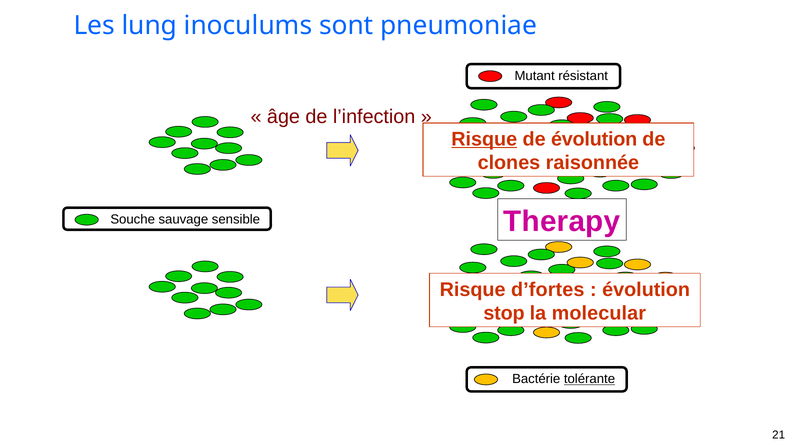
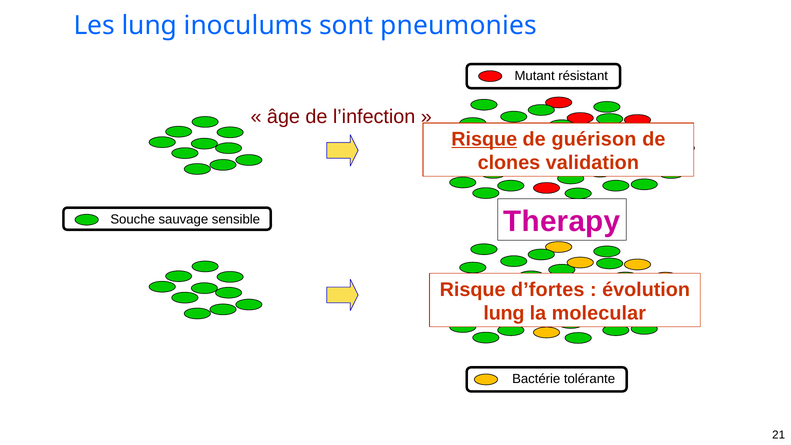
pneumoniae: pneumoniae -> pneumonies (459, 26)
de évolution: évolution -> guérison (594, 139)
raisonnée: raisonnée -> validation (592, 163)
stop: stop -> lung (504, 313)
tolérante underline: present -> none (589, 379)
